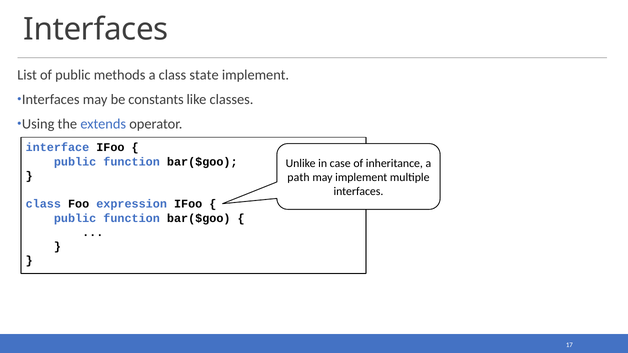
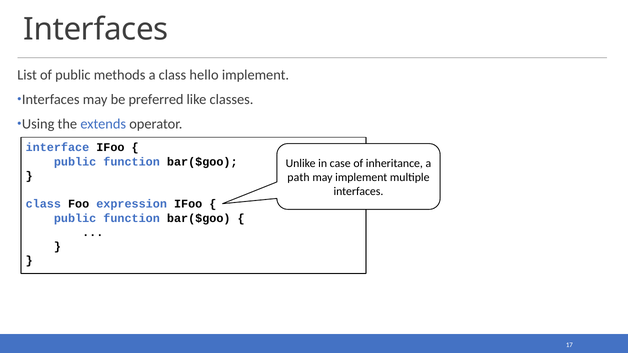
state: state -> hello (204, 75)
constants: constants -> preferred (156, 100)
